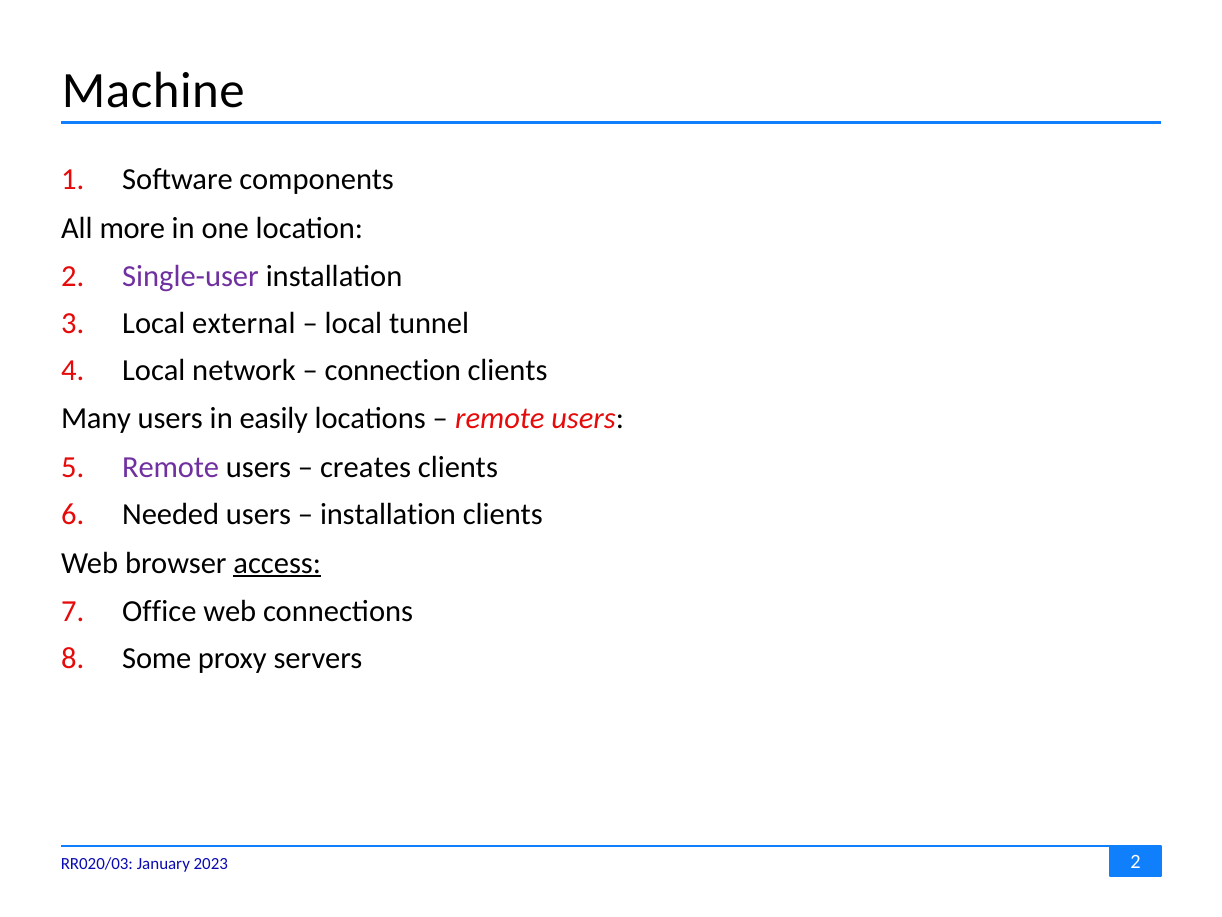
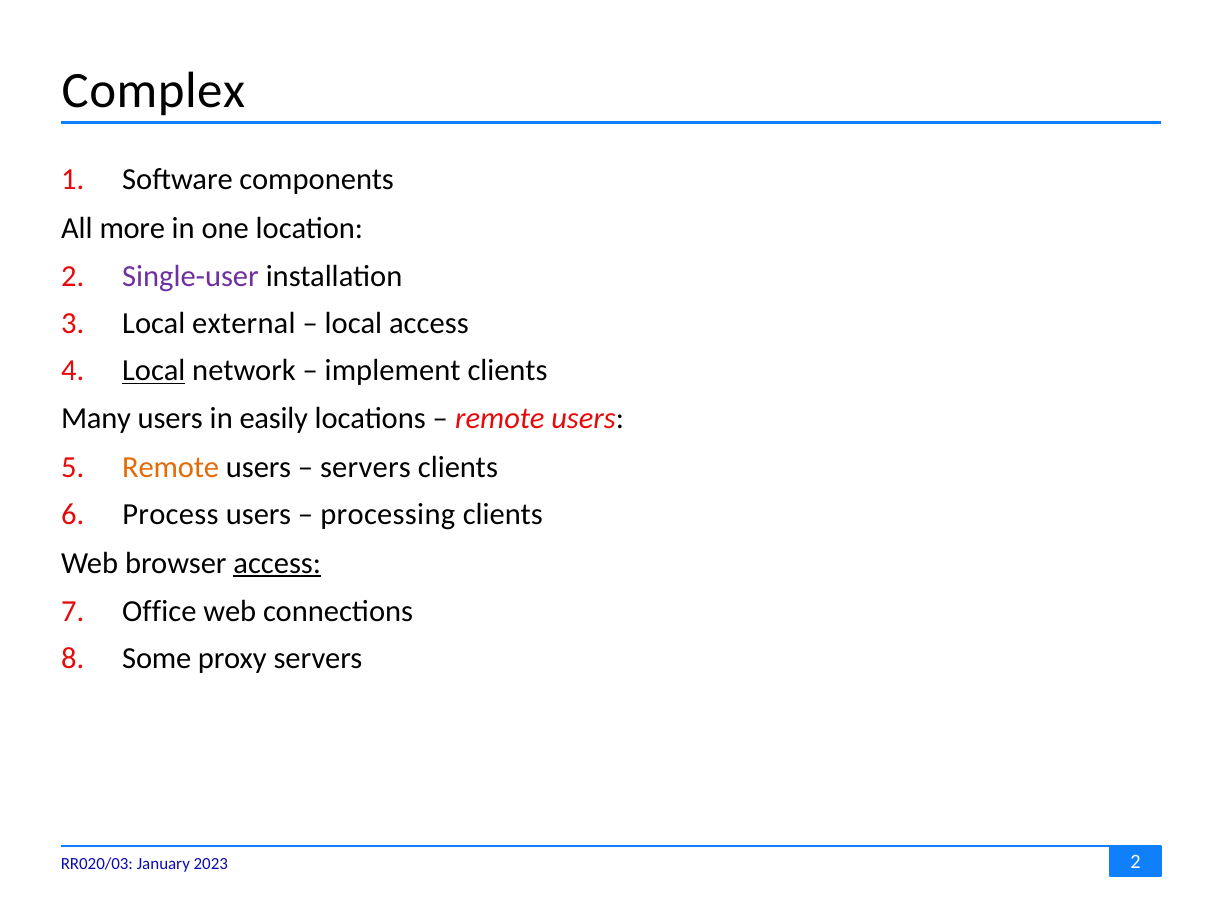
Machine: Machine -> Complex (153, 91)
local tunnel: tunnel -> access (429, 323)
Local underline: none -> present (154, 370)
connection: connection -> implement (393, 370)
Remote colour: purple -> orange (171, 467)
creates: creates -> servers (365, 467)
Needed: Needed -> Process (170, 514)
installation: installation -> processing (388, 514)
